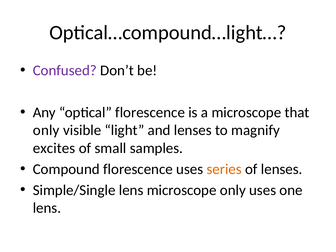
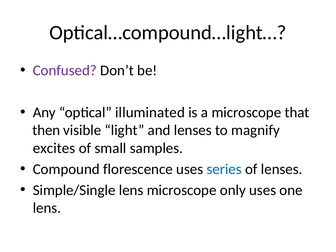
optical florescence: florescence -> illuminated (150, 112)
only: only -> then (46, 130)
series colour: orange -> blue (224, 169)
